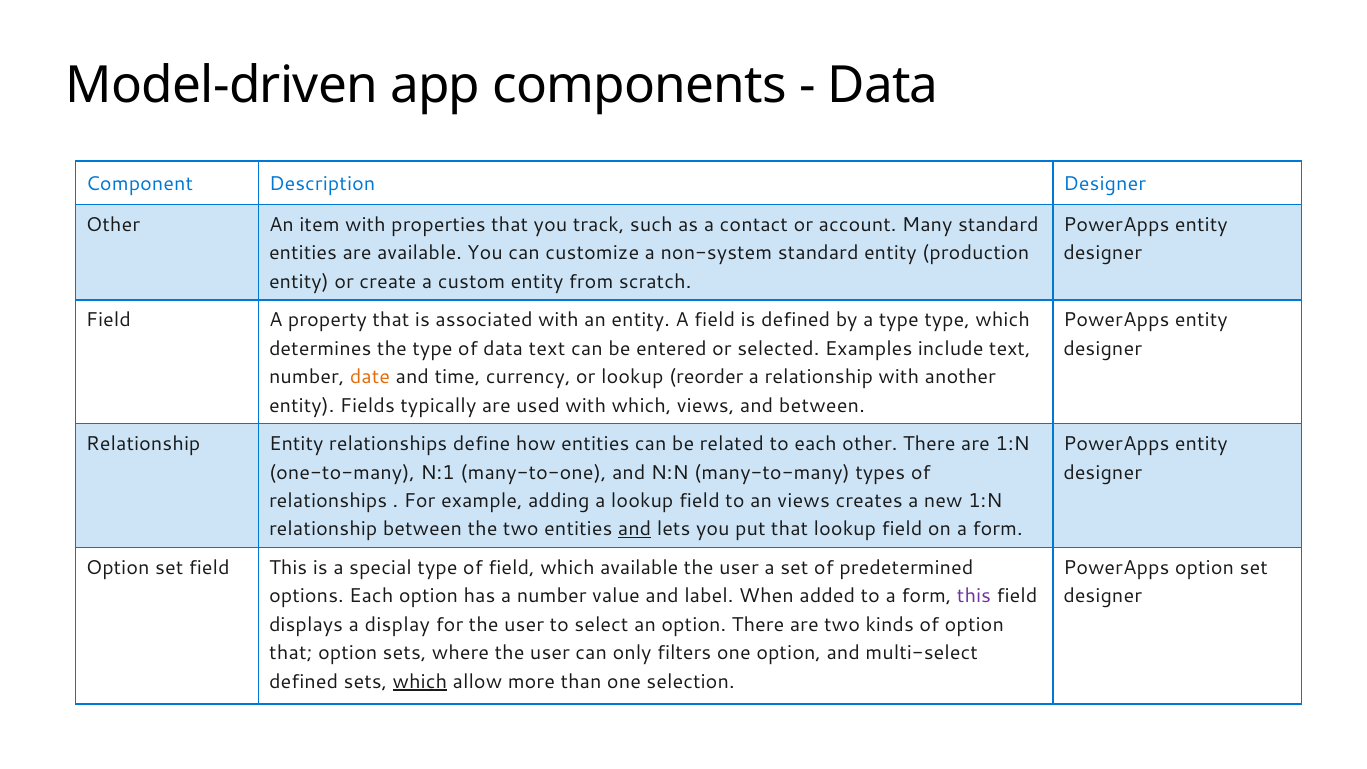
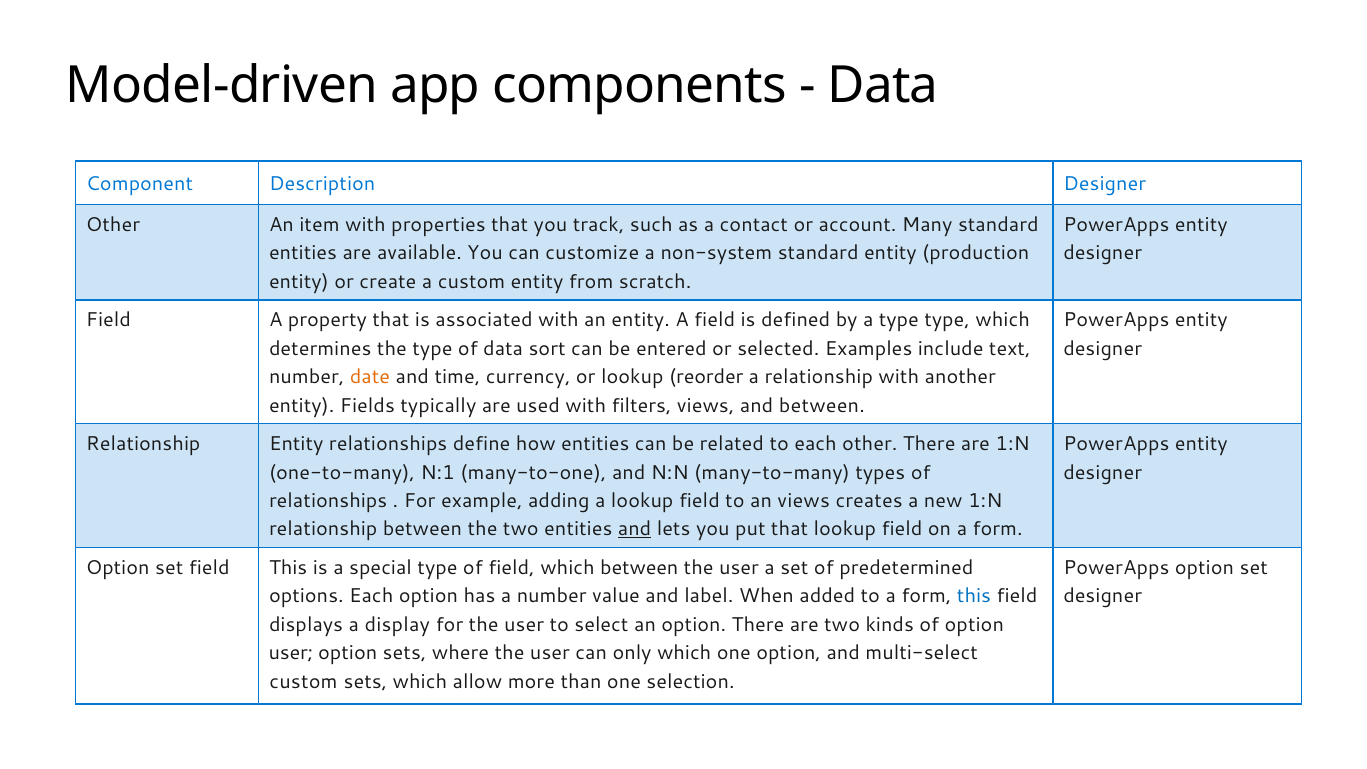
data text: text -> sort (547, 349)
with which: which -> filters (642, 405)
which available: available -> between (639, 568)
this colour: purple -> blue (974, 596)
that: that -> user (291, 653)
only filters: filters -> which (684, 653)
defined: defined -> custom (303, 681)
which underline: present -> none (420, 681)
